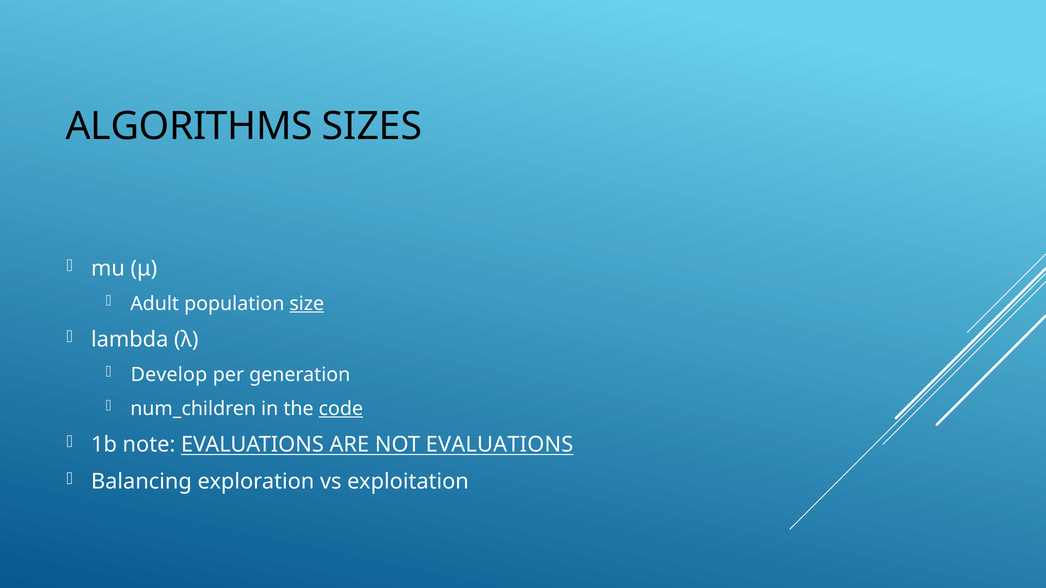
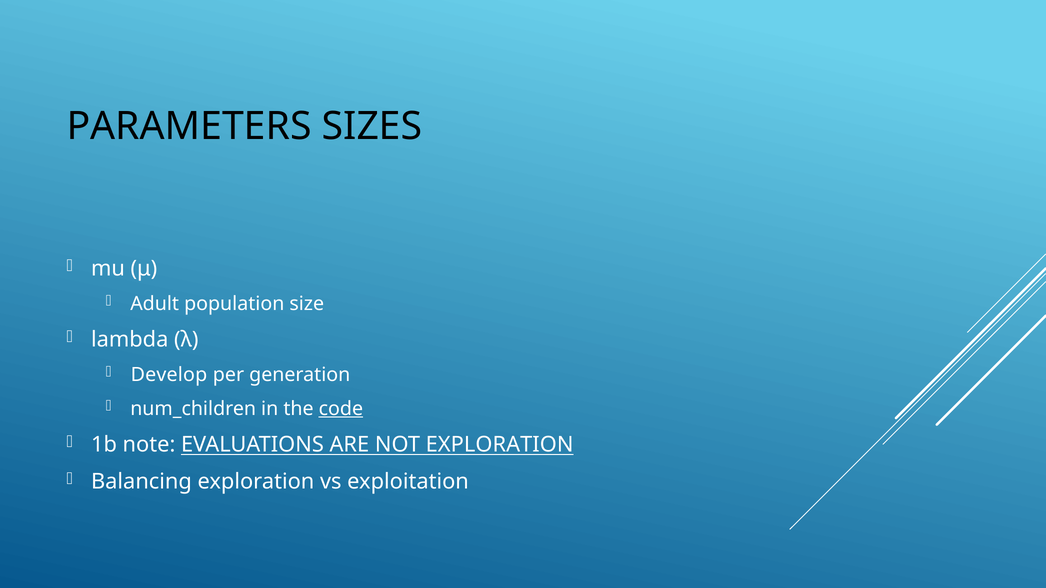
ALGORITHMS: ALGORITHMS -> PARAMETERS (189, 126)
size underline: present -> none (307, 304)
NOT EVALUATIONS: EVALUATIONS -> EXPLORATION (500, 445)
